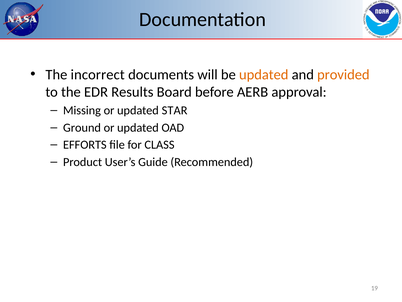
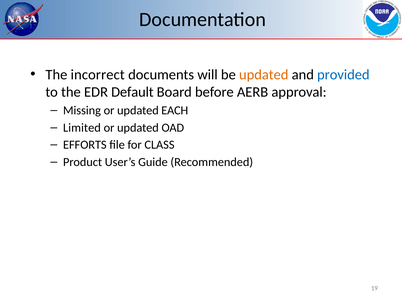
provided colour: orange -> blue (343, 74)
Results: Results -> Default (132, 92)
STAR: STAR -> EACH (175, 110)
Ground: Ground -> Limited (82, 127)
